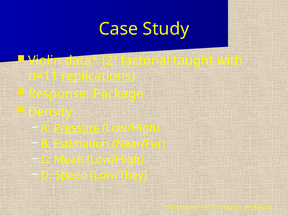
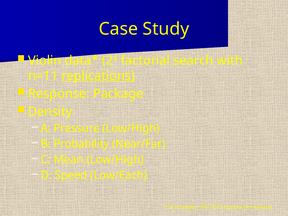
factorial taught: taught -> search (193, 60)
Pressure underline: present -> none (77, 128)
Estimation: Estimation -> Probability (82, 144)
Low/They: Low/They -> Low/Each (119, 175)
